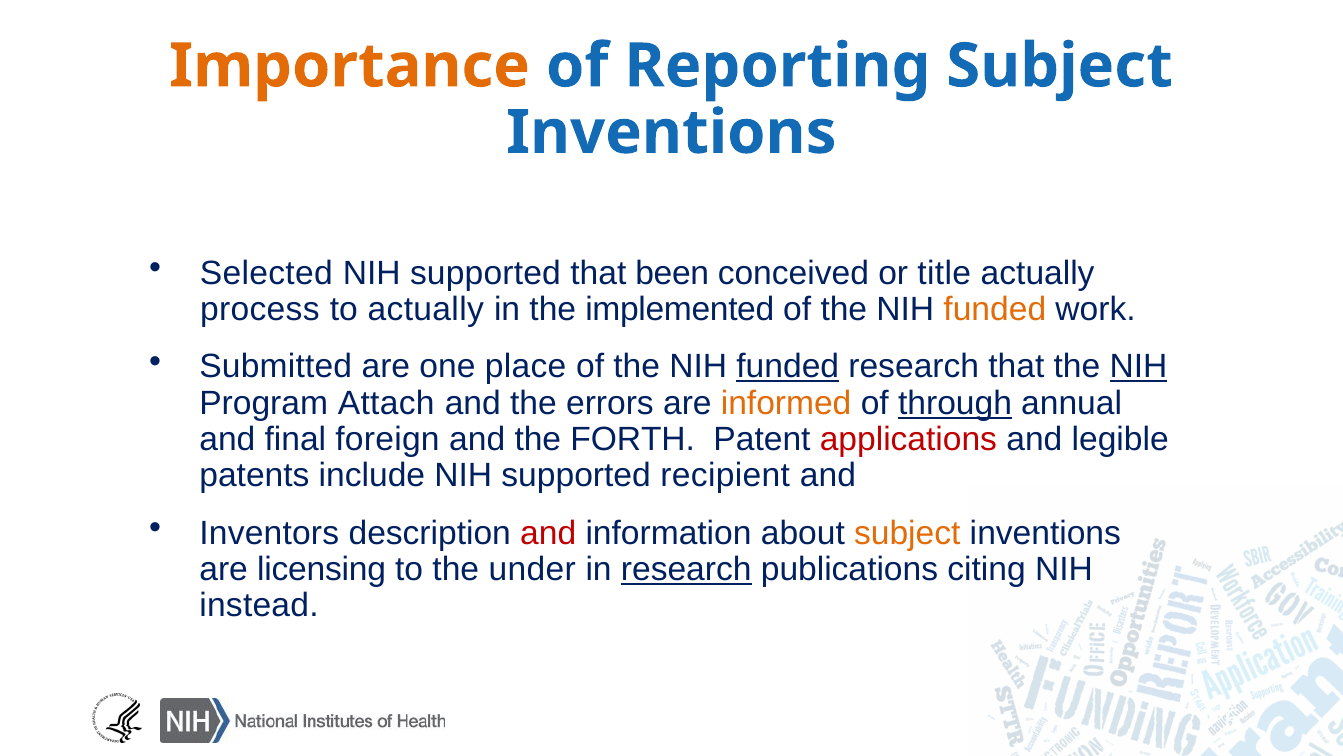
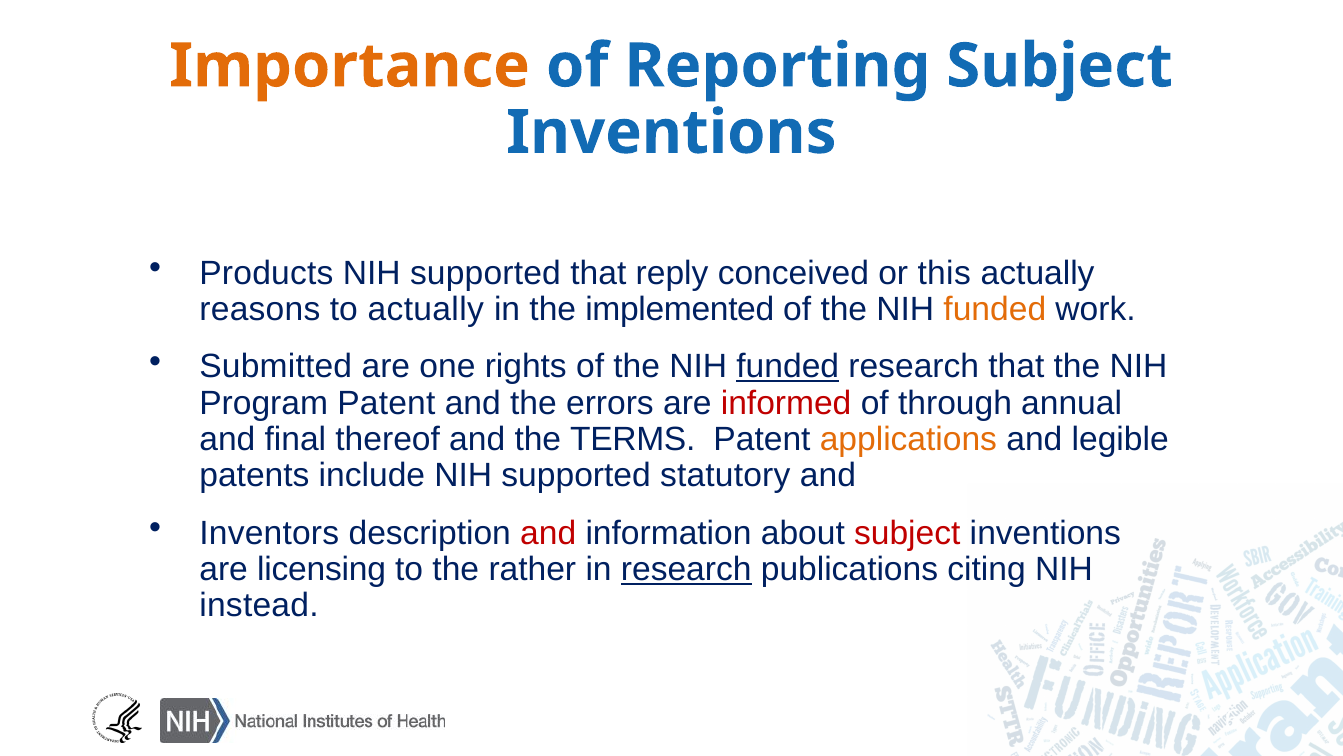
Selected: Selected -> Products (266, 273)
been: been -> reply (672, 273)
title: title -> this (944, 273)
process: process -> reasons (260, 309)
place: place -> rights (526, 367)
NIH underline: present -> none (1139, 367)
Program Attach: Attach -> Patent (386, 403)
informed colour: orange -> red (786, 403)
through underline: present -> none (955, 403)
foreign: foreign -> thereof (388, 439)
FORTH: FORTH -> TERMS (633, 439)
applications colour: red -> orange (908, 439)
recipient: recipient -> statutory (725, 475)
subject colour: orange -> red (907, 533)
under: under -> rather (532, 569)
